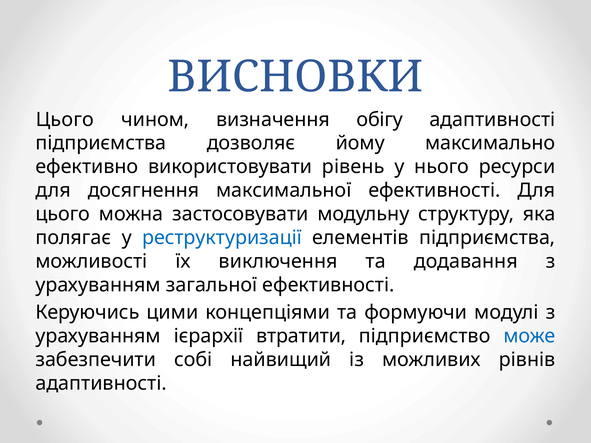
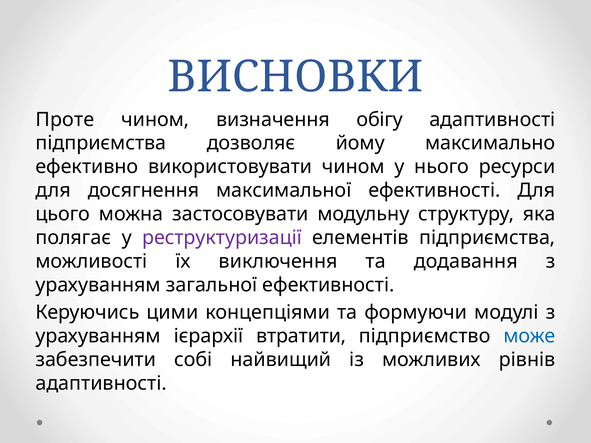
Цього: Цього -> Проте (65, 120)
використовувати рівень: рівень -> чином (353, 167)
реструктуризації colour: blue -> purple (222, 238)
